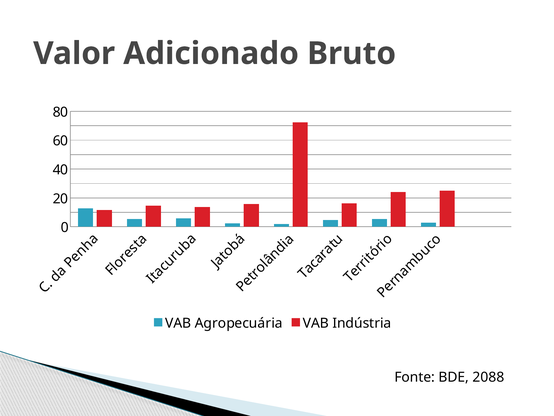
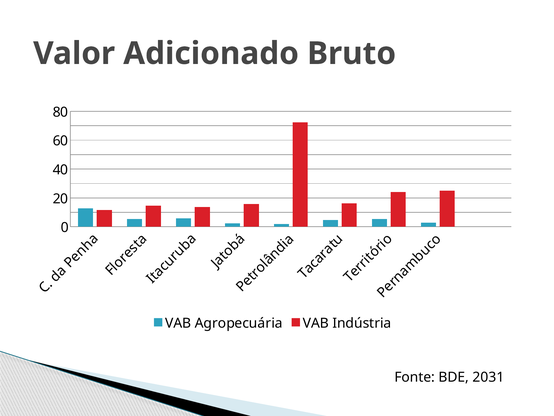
2088: 2088 -> 2031 (488, 377)
